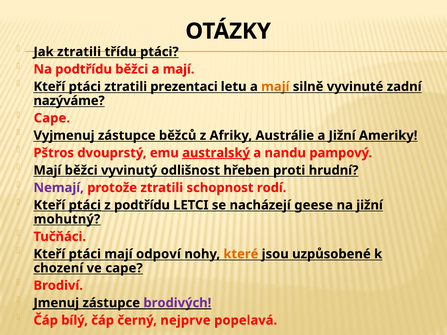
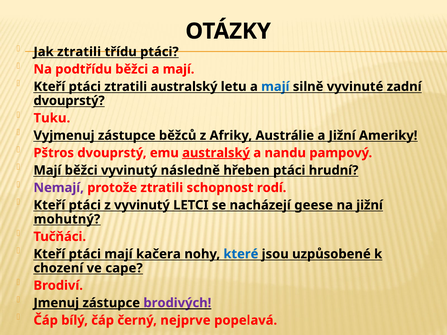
ztratili prezentaci: prezentaci -> australský (184, 87)
mají colour: orange -> blue (275, 87)
nazýváme: nazýváme -> dvouprstý (69, 101)
Cape: Cape -> Tuku (52, 118)
odlišnost: odlišnost -> následně (190, 170)
hřeben proti: proti -> ptáci (289, 170)
ptáci underline: present -> none (85, 205)
z podtřídu: podtřídu -> vyvinutý (142, 205)
odpoví: odpoví -> kačera (158, 254)
které colour: orange -> blue (241, 254)
